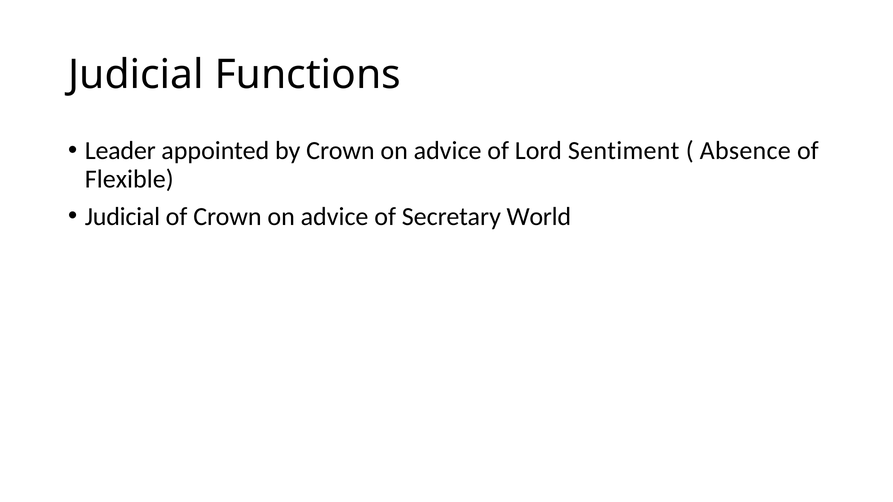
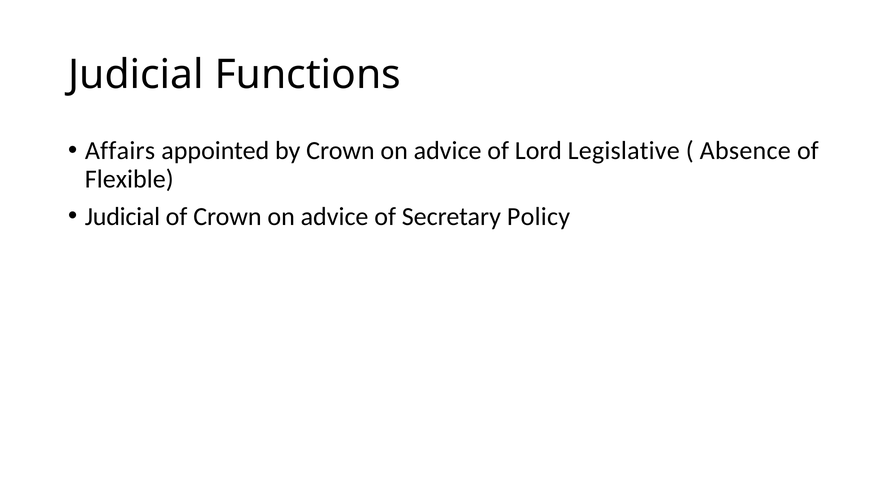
Leader: Leader -> Affairs (120, 151)
Sentiment: Sentiment -> Legislative (624, 151)
World: World -> Policy (539, 217)
